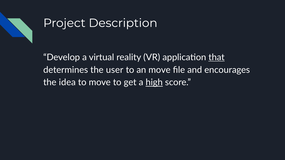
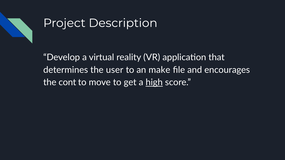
that underline: present -> none (217, 57)
an move: move -> make (159, 70)
idea: idea -> cont (67, 83)
